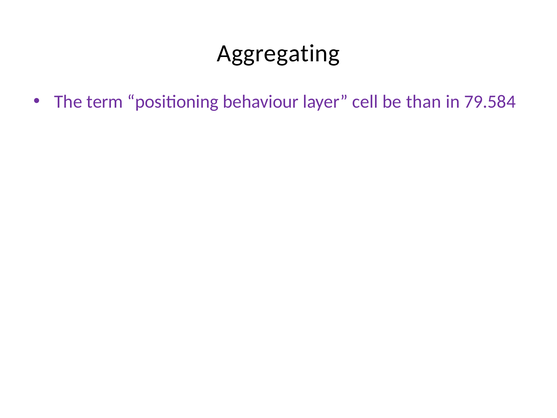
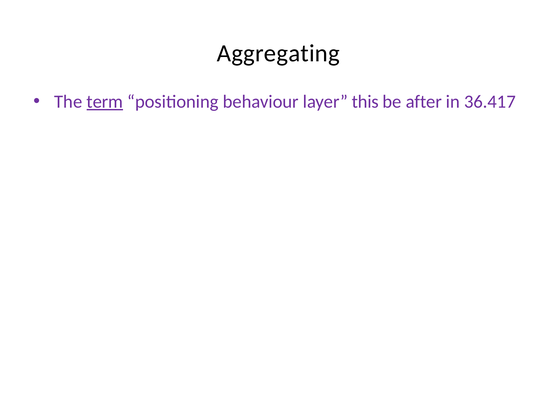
term underline: none -> present (105, 102)
cell: cell -> this (365, 102)
than: than -> after (424, 102)
79.584: 79.584 -> 36.417 (490, 102)
